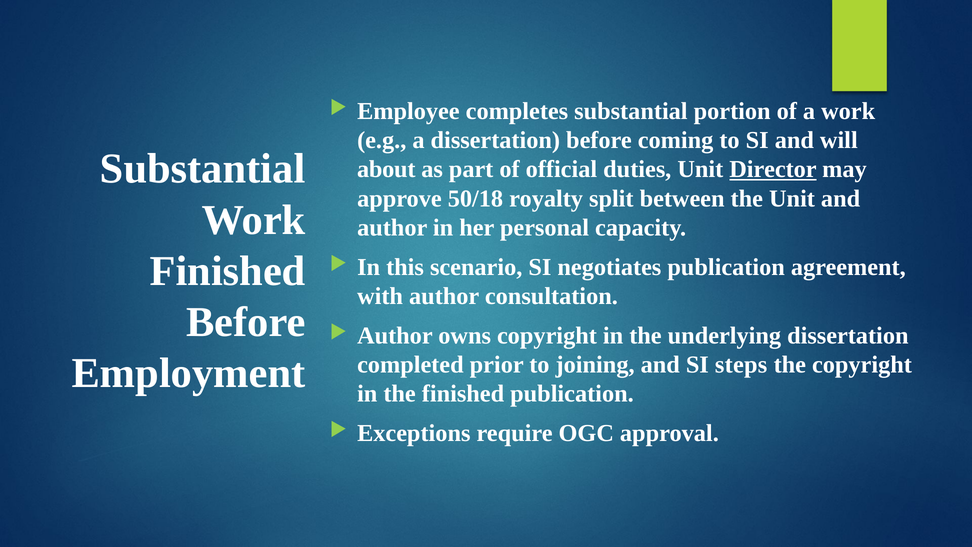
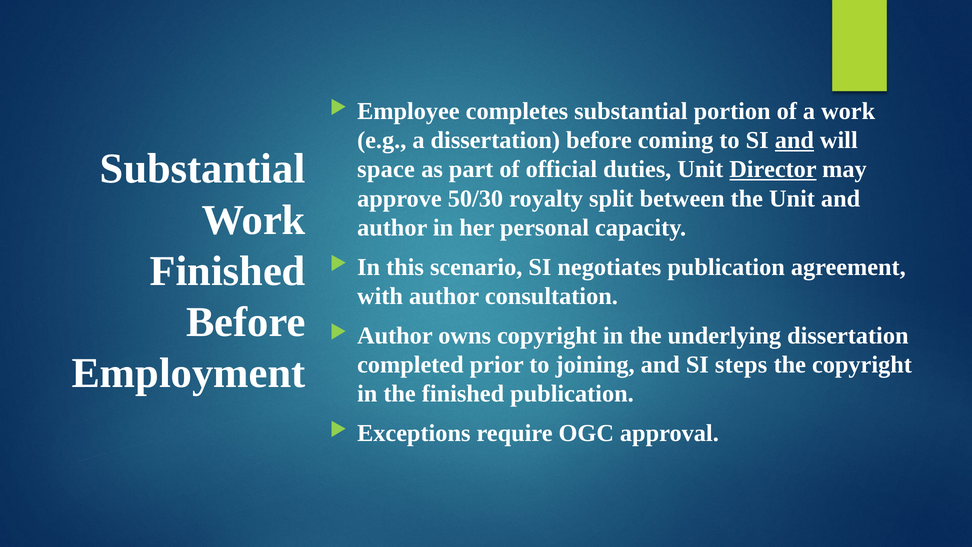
and underline: none -> present (794, 140)
about: about -> space (386, 169)
50/18: 50/18 -> 50/30 (475, 199)
